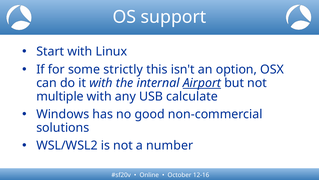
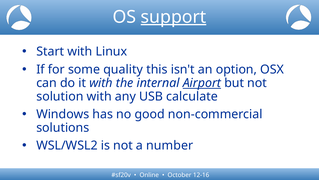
support underline: none -> present (174, 17)
strictly: strictly -> quality (123, 69)
multiple: multiple -> solution (60, 96)
